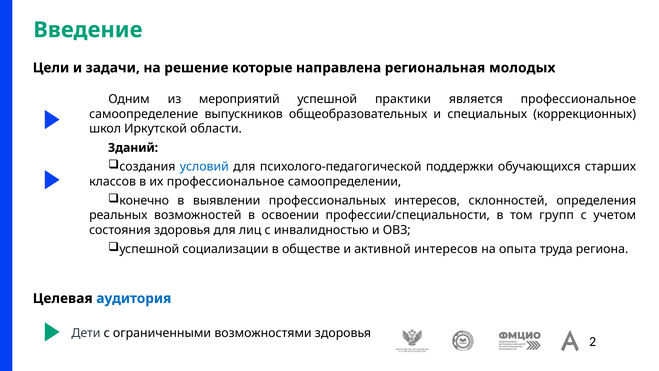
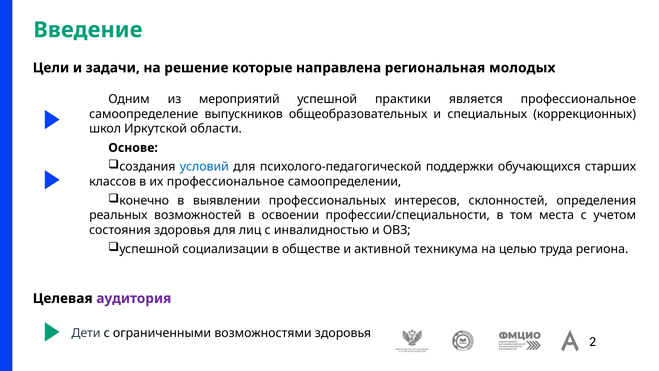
Зданий: Зданий -> Основе (133, 148)
групп: групп -> места (557, 215)
активной интересов: интересов -> техникума (446, 249)
опыта: опыта -> целью (518, 249)
аудитория colour: blue -> purple (134, 298)
